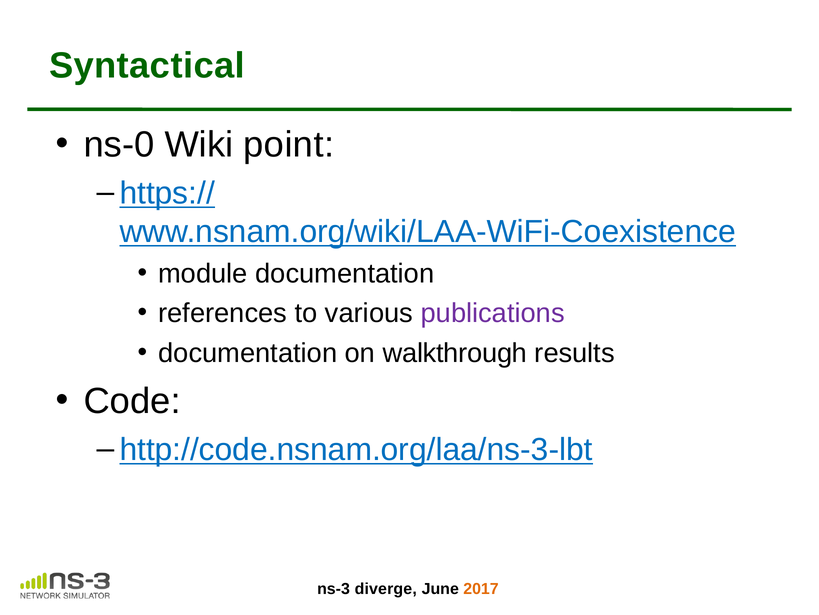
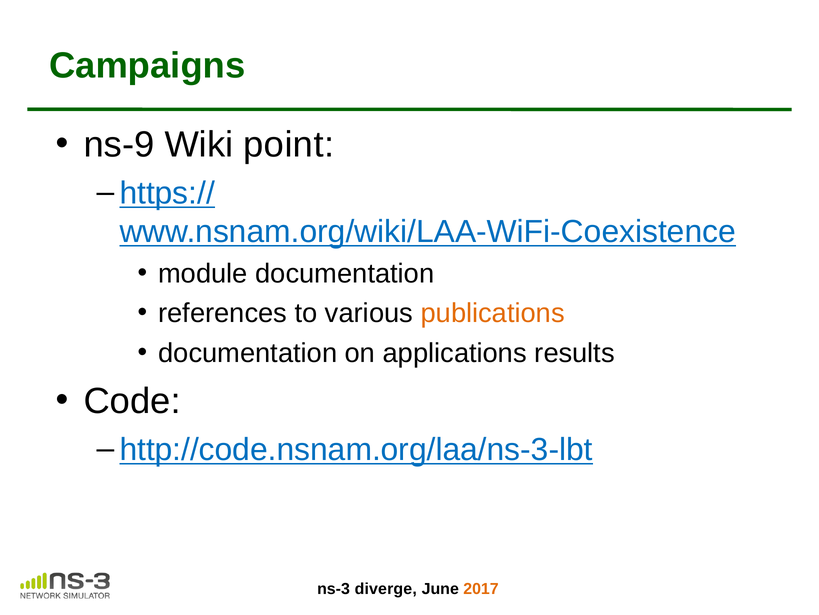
Syntactical: Syntactical -> Campaigns (147, 65)
ns-0: ns-0 -> ns-9 (119, 145)
publications colour: purple -> orange (493, 313)
walkthrough: walkthrough -> applications (455, 353)
